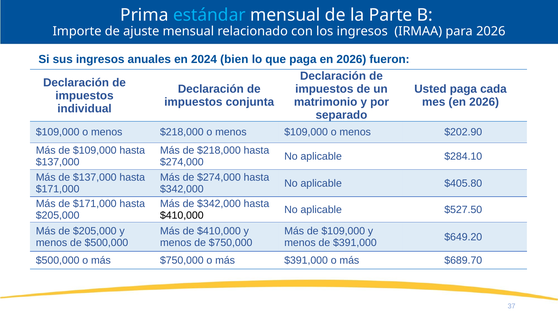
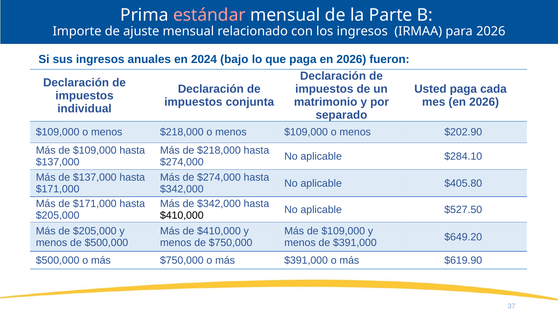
estándar colour: light blue -> pink (209, 15)
bien: bien -> bajo (234, 59)
$689.70: $689.70 -> $619.90 (463, 260)
